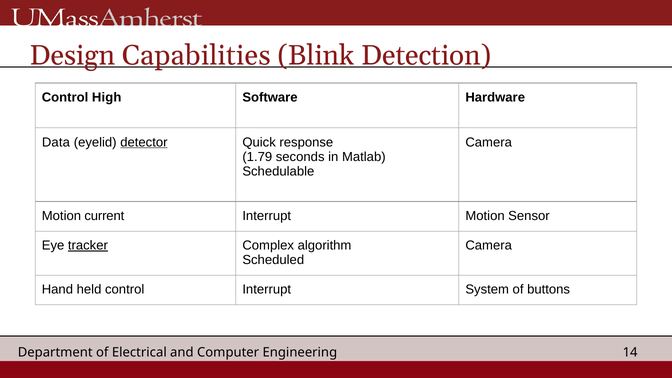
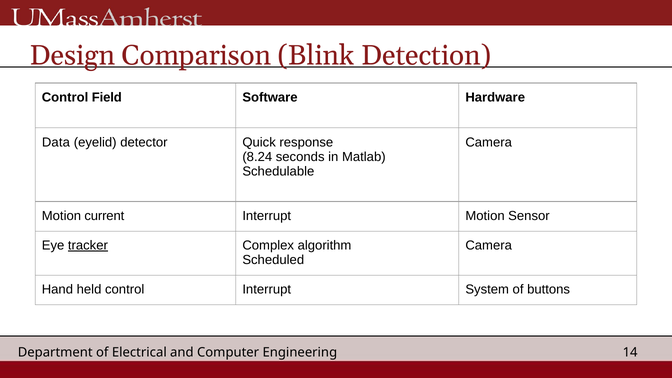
Capabilities: Capabilities -> Comparison (197, 56)
High: High -> Field (107, 97)
detector underline: present -> none (144, 142)
1.79: 1.79 -> 8.24 (257, 157)
